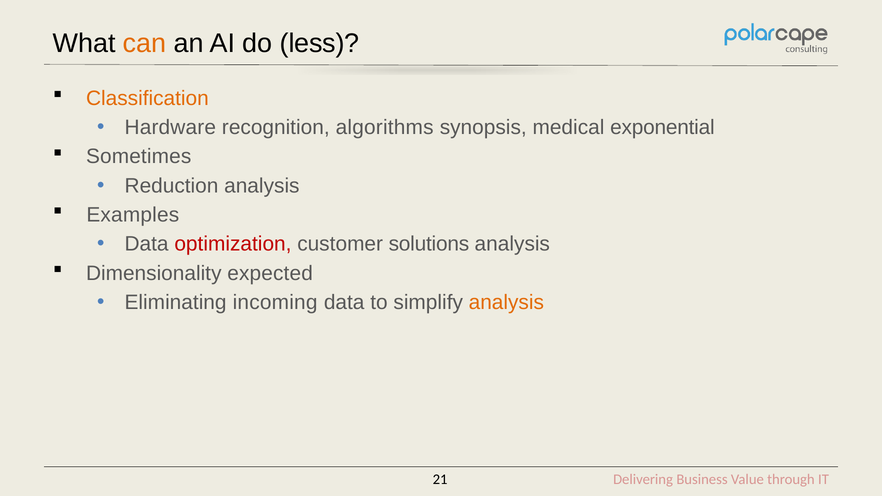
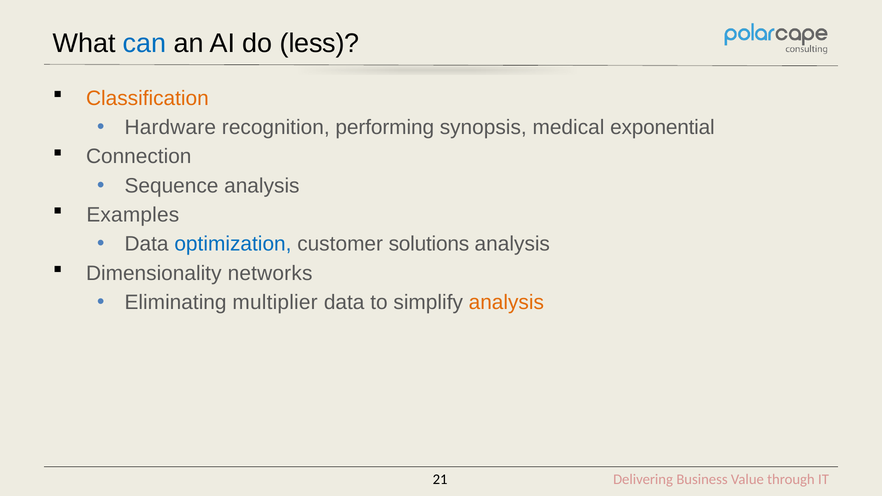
can colour: orange -> blue (145, 43)
algorithms: algorithms -> performing (385, 127)
Sometimes: Sometimes -> Connection (139, 157)
Reduction: Reduction -> Sequence (171, 186)
optimization colour: red -> blue (233, 244)
expected: expected -> networks (270, 273)
incoming: incoming -> multiplier (275, 302)
